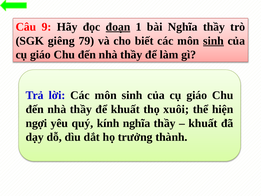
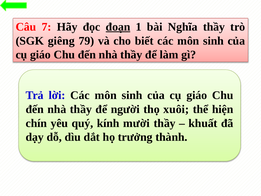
9: 9 -> 7 (47, 27)
sinh underline: present -> none (213, 41)
để khuất: khuất -> người (125, 109)
ngợi: ngợi -> chín (36, 123)
kính nghĩa: nghĩa -> mười (136, 123)
